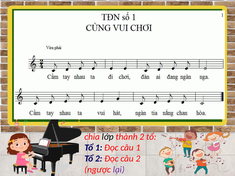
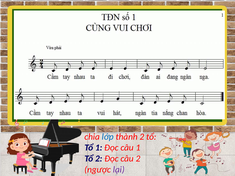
lớp colour: black -> blue (108, 137)
